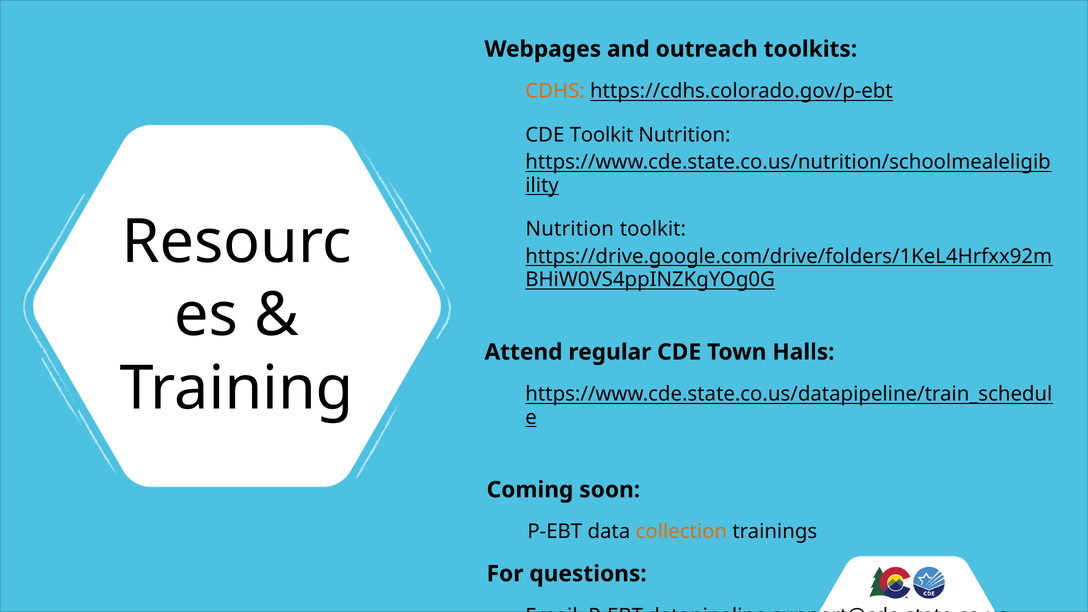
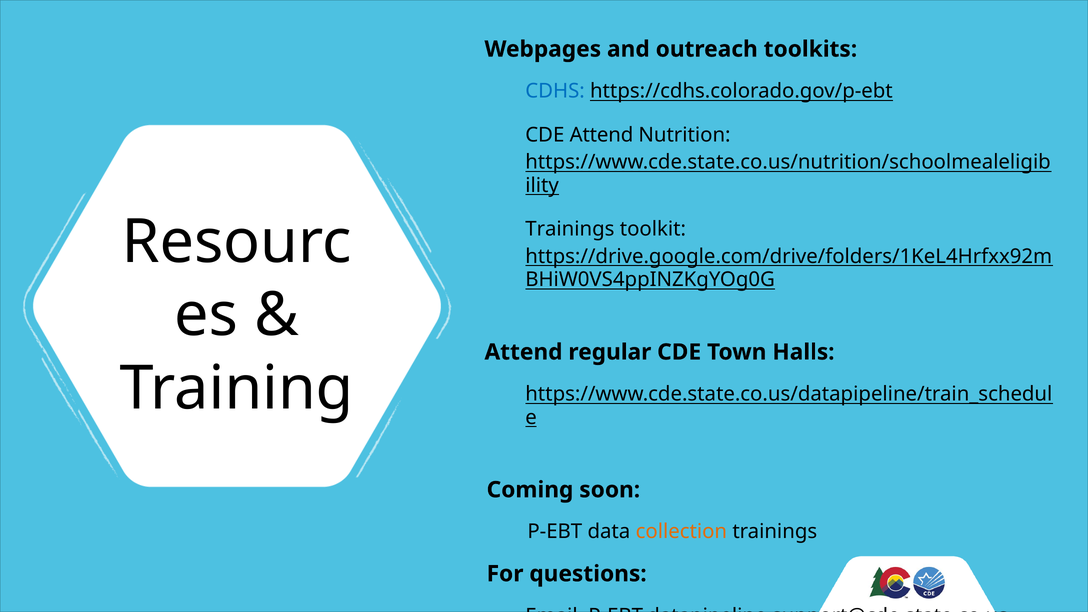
CDHS colour: orange -> blue (555, 91)
CDE Toolkit: Toolkit -> Attend (601, 135)
Nutrition: Nutrition -> Trainings (570, 229)
